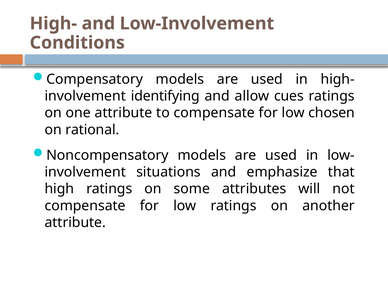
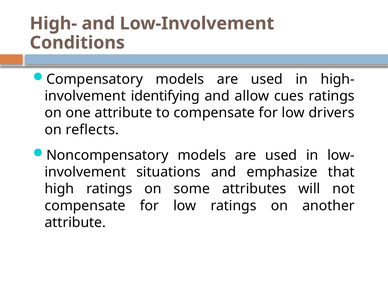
chosen: chosen -> drivers (332, 113)
rational: rational -> reflects (92, 130)
